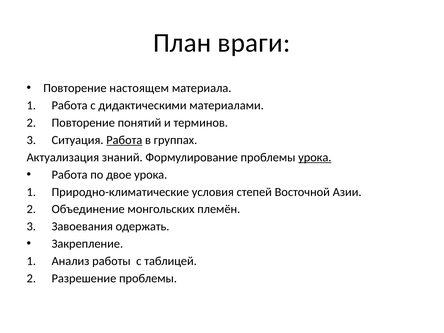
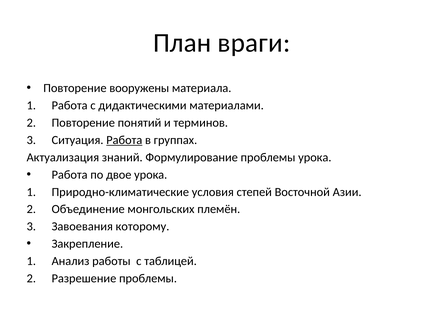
настоящем: настоящем -> вооружены (139, 88)
урока underline: present -> none (315, 157)
одержать: одержать -> которому (143, 227)
